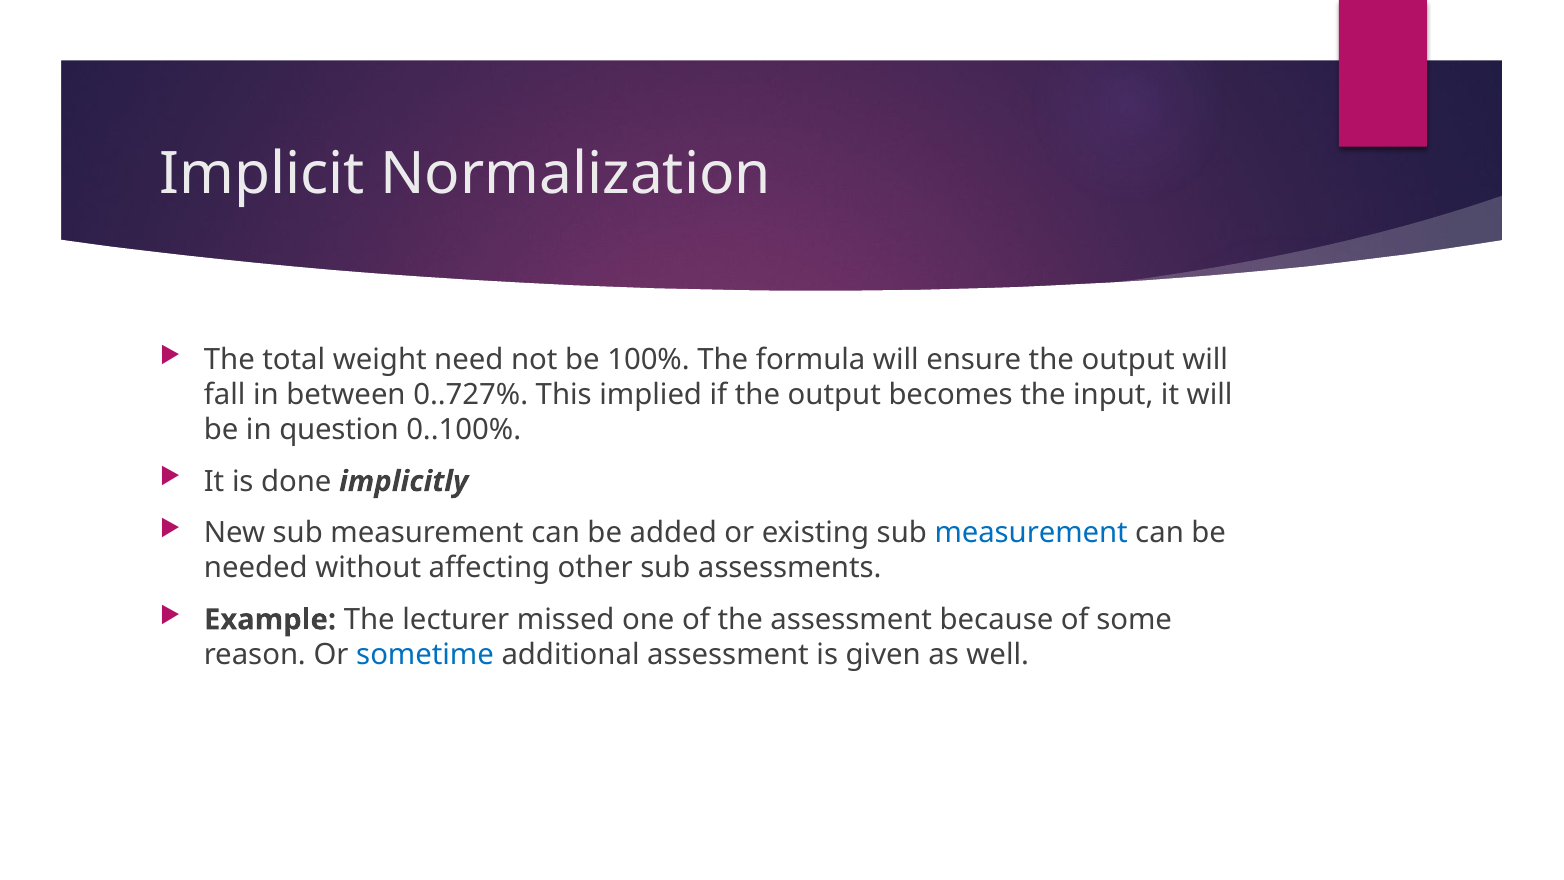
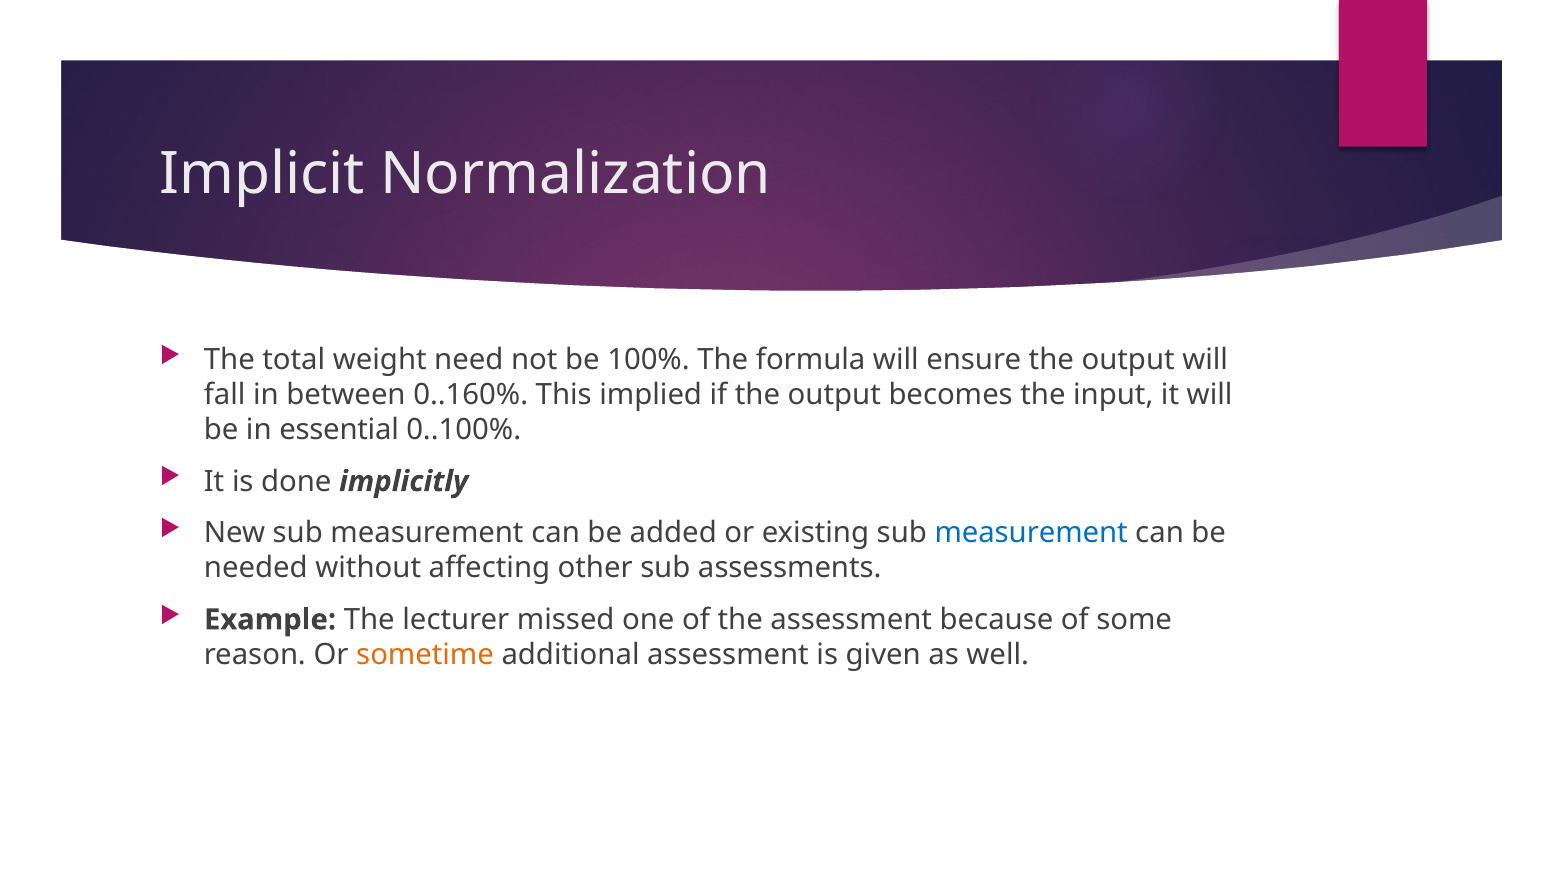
0..727%: 0..727% -> 0..160% (471, 395)
question: question -> essential (339, 430)
sometime colour: blue -> orange (425, 655)
